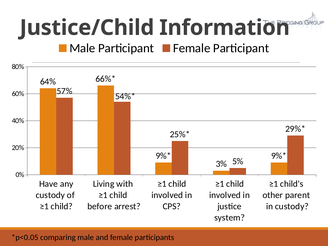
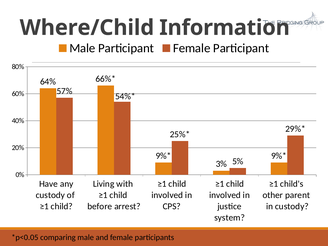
Justice/Child: Justice/Child -> Where/Child (87, 28)
